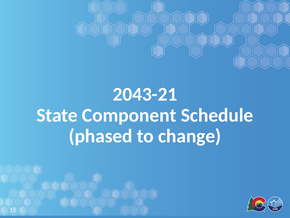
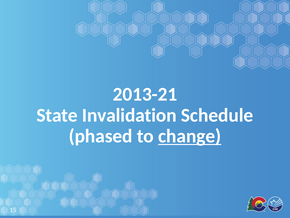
2043-21: 2043-21 -> 2013-21 (145, 94)
Component: Component -> Invalidation (129, 115)
change underline: none -> present (190, 136)
